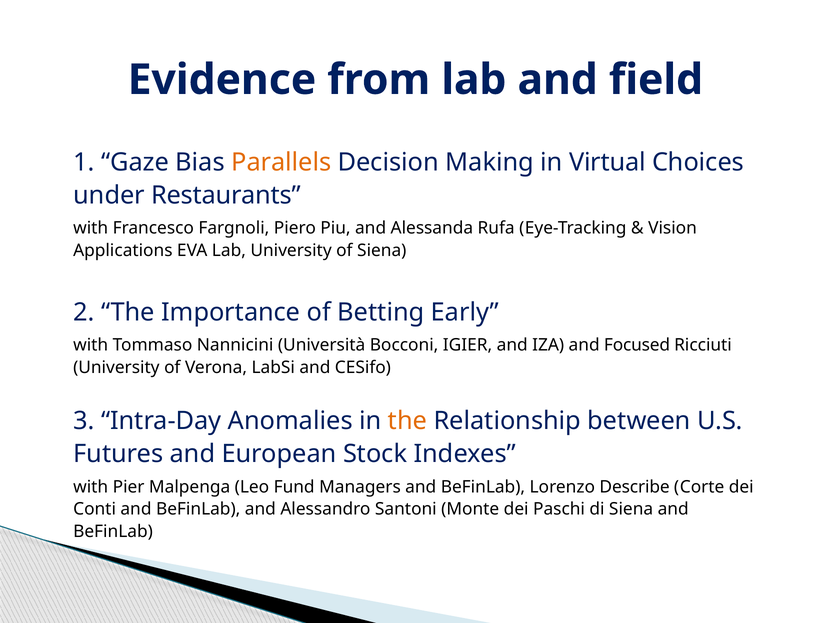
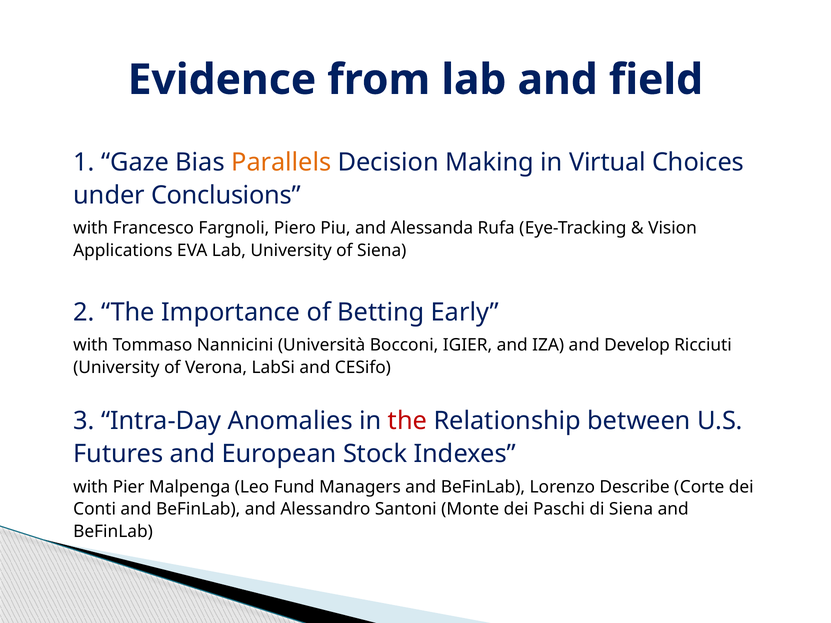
Restaurants: Restaurants -> Conclusions (226, 195)
Focused: Focused -> Develop (637, 345)
the colour: orange -> red (408, 421)
